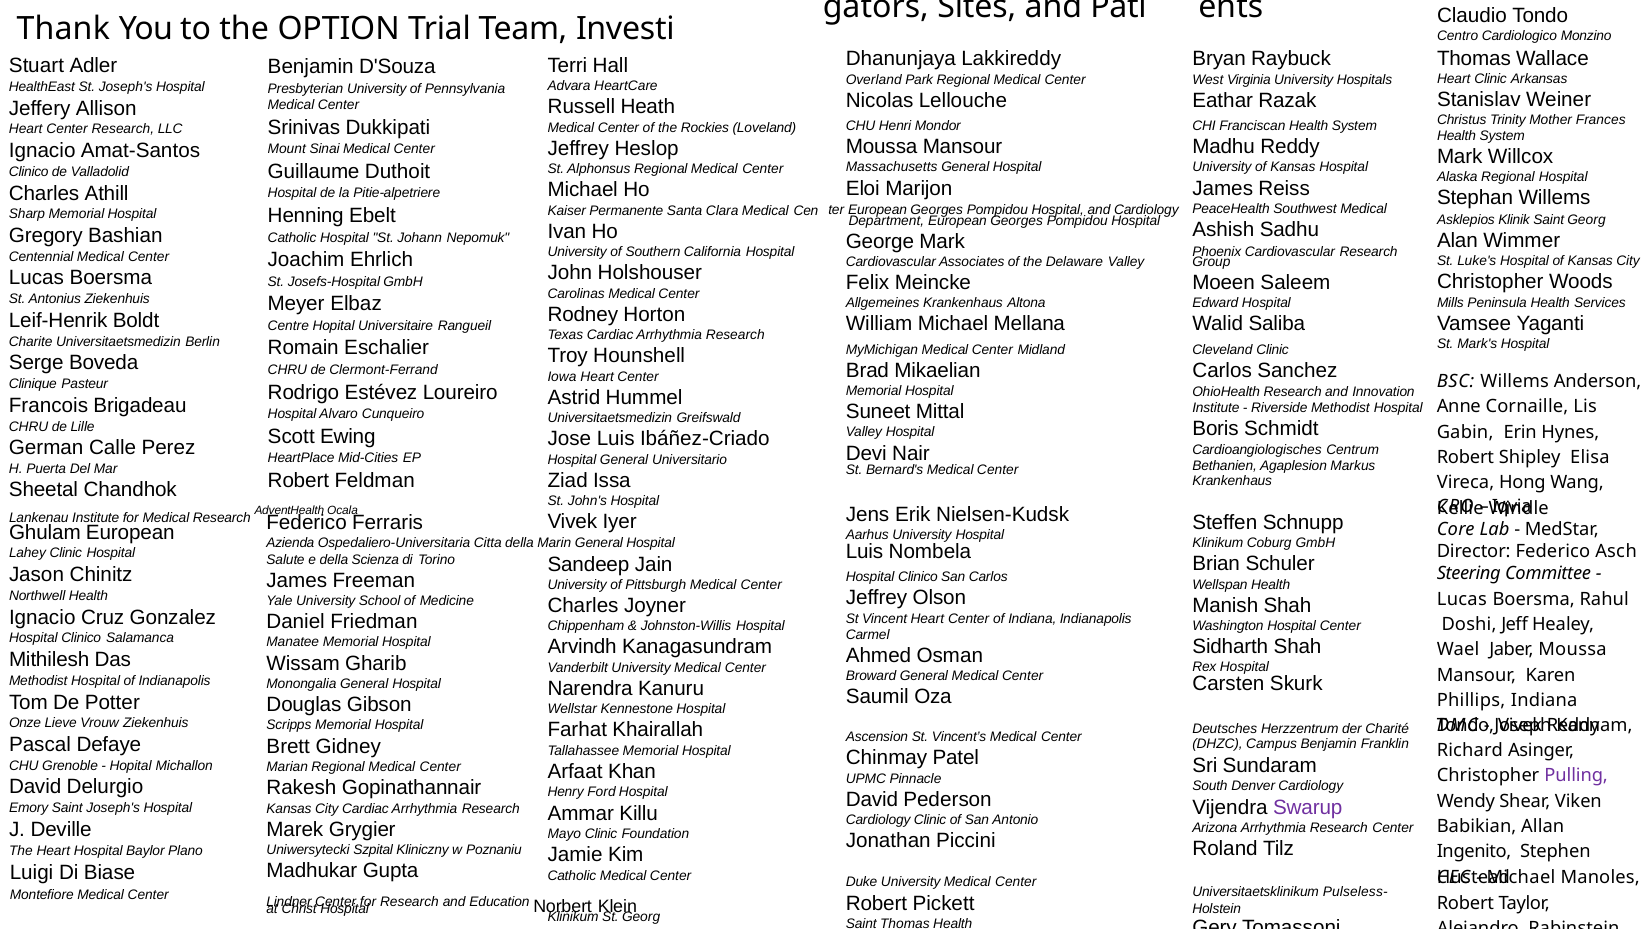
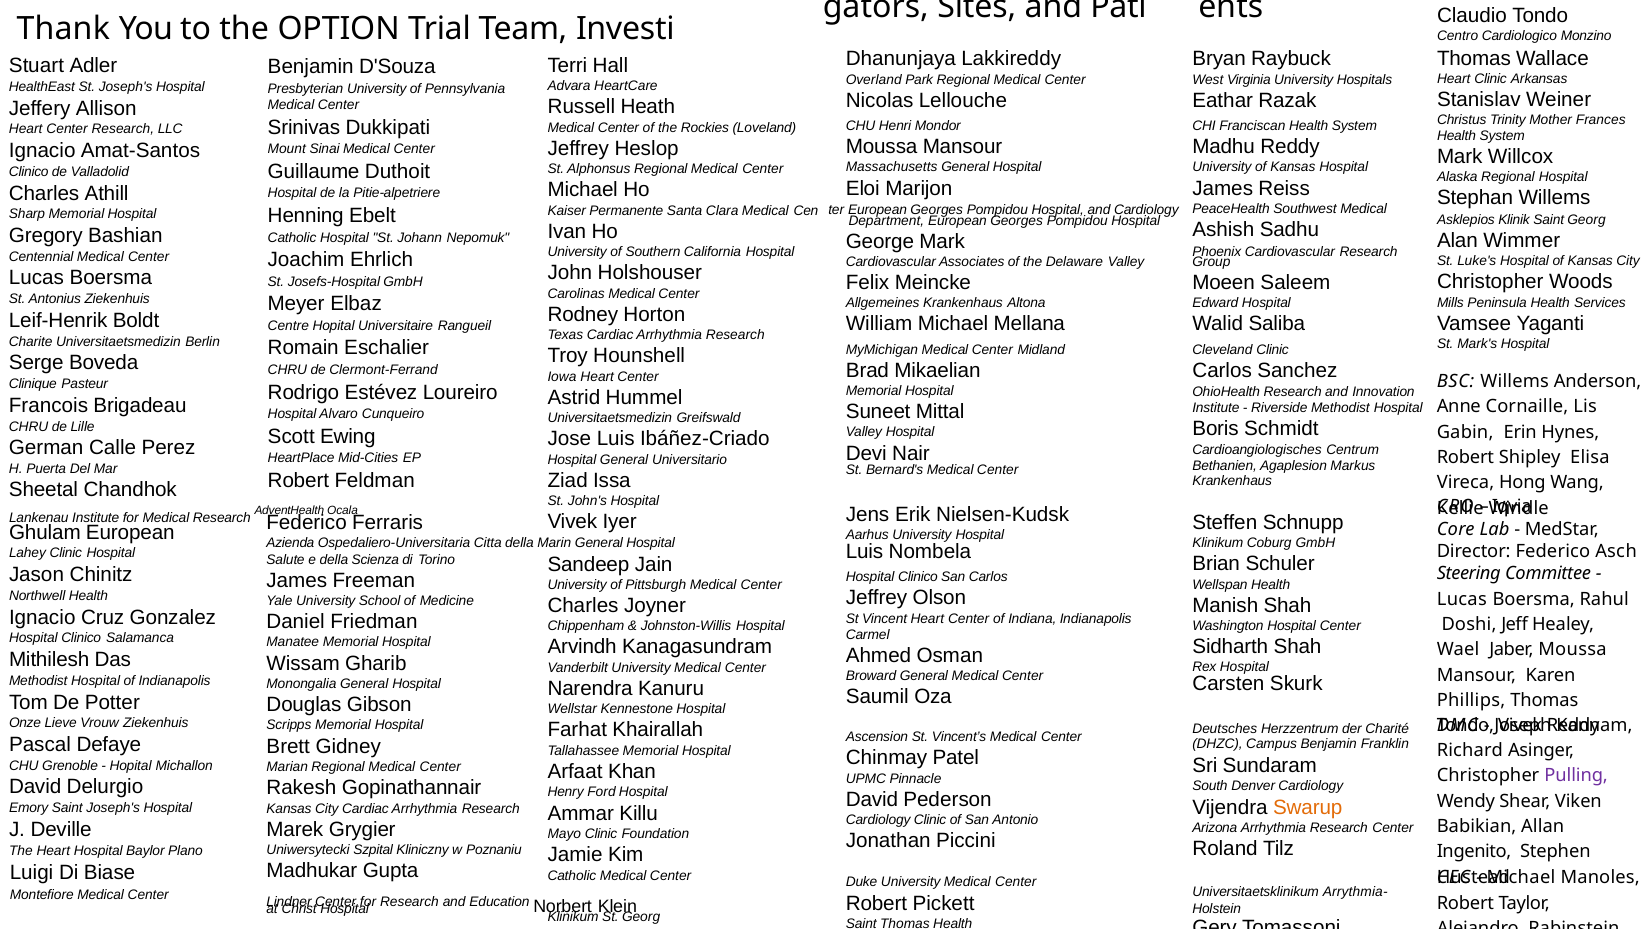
Phillips Indiana: Indiana -> Thomas (1544, 700)
Swarup colour: purple -> orange (1308, 807)
Pulseless-: Pulseless- -> Arrythmia- (1355, 892)
